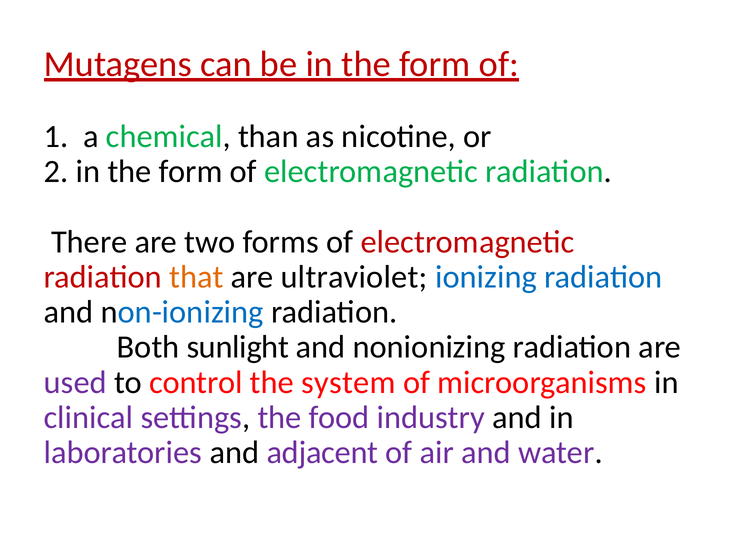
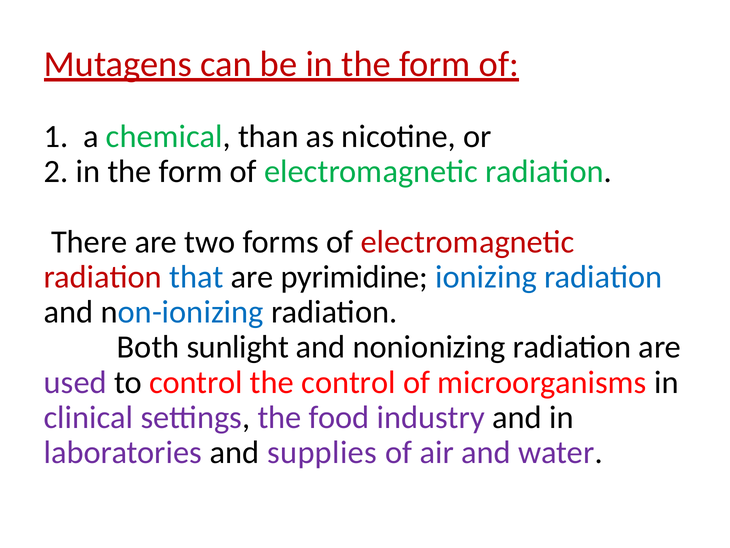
that colour: orange -> blue (196, 277)
ultraviolet: ultraviolet -> pyrimidine (354, 277)
the system: system -> control (349, 382)
adjacent: adjacent -> supplies (322, 452)
